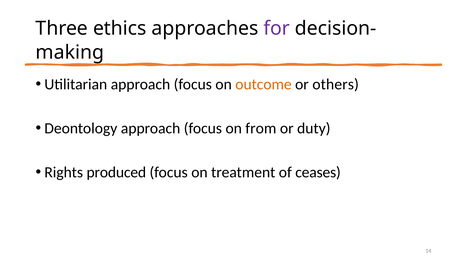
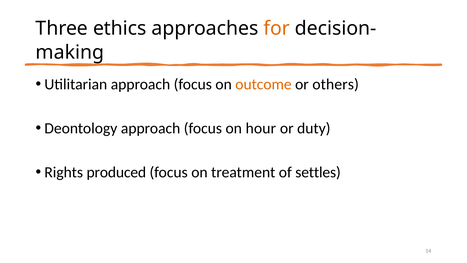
for colour: purple -> orange (277, 28)
from: from -> hour (261, 128)
ceases: ceases -> settles (318, 172)
